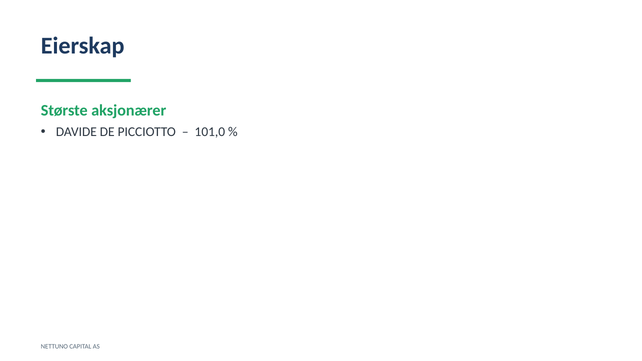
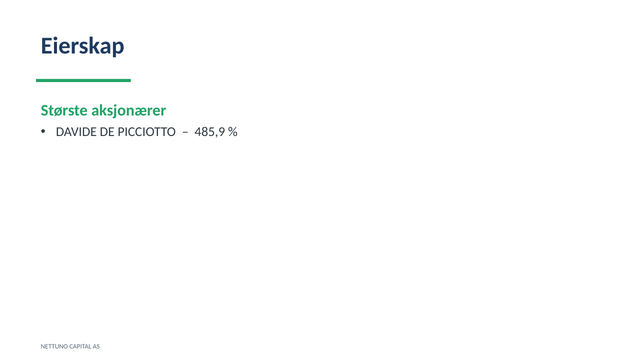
101,0: 101,0 -> 485,9 (210, 132)
